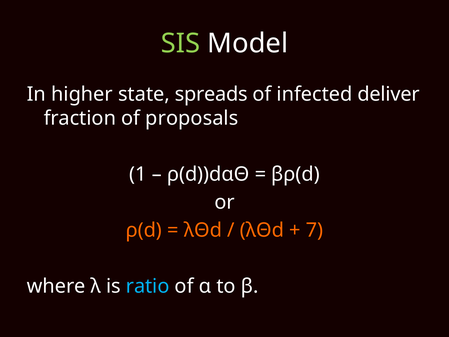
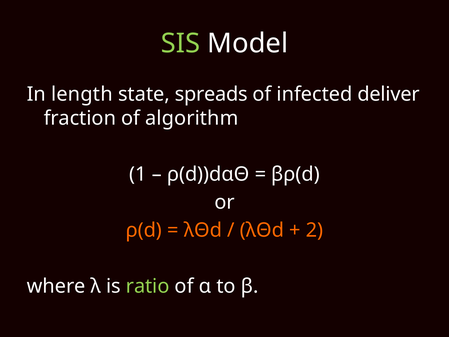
higher: higher -> length (82, 94)
proposals: proposals -> algorithm (192, 118)
7: 7 -> 2 (315, 230)
ratio colour: light blue -> light green (148, 286)
